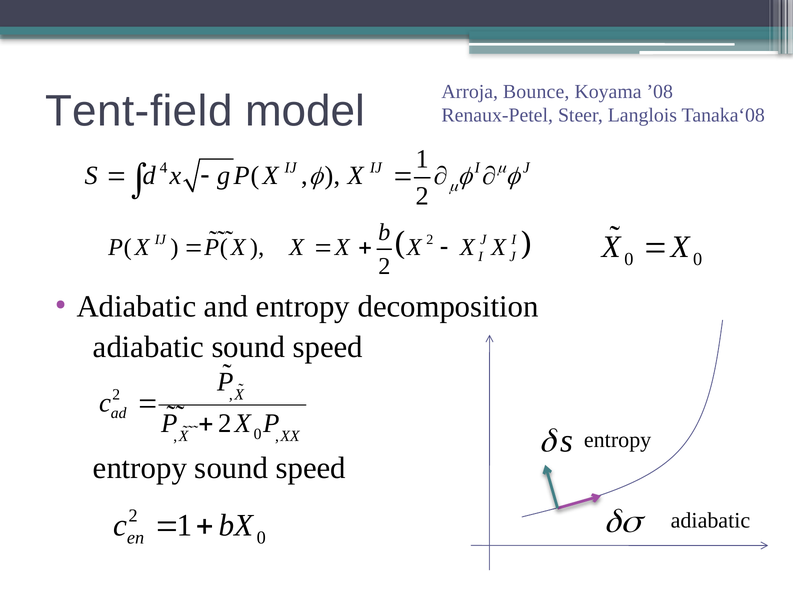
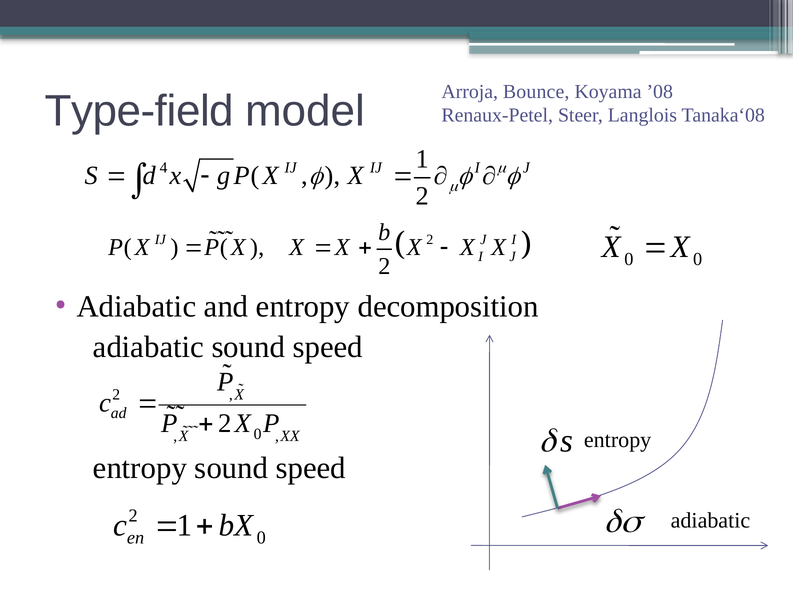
Tent-field: Tent-field -> Type-field (139, 111)
